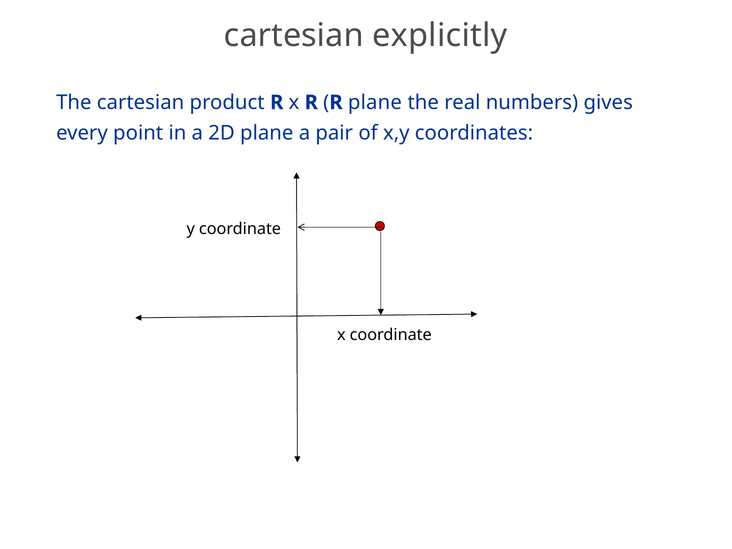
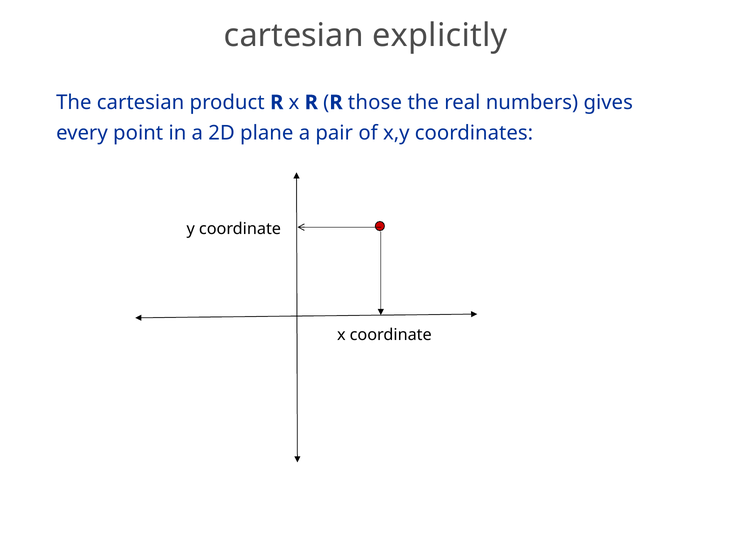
R plane: plane -> those (375, 102)
